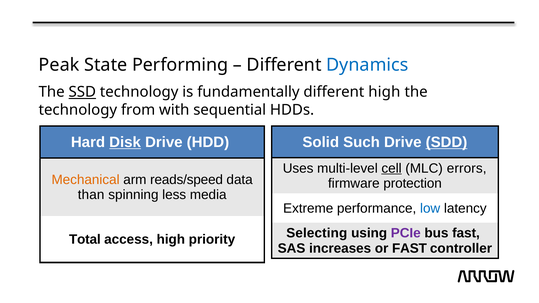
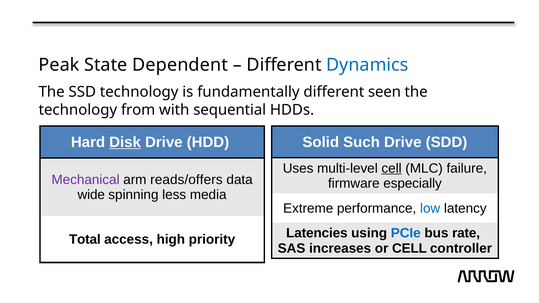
Performing: Performing -> Dependent (180, 65)
SSD underline: present -> none (82, 92)
different high: high -> seen (384, 92)
SDD underline: present -> none (446, 142)
errors: errors -> failure (467, 168)
Mechanical colour: orange -> purple (86, 180)
reads/speed: reads/speed -> reads/offers (186, 180)
protection: protection -> especially (413, 183)
than: than -> wide (91, 195)
Selecting: Selecting -> Latencies (317, 233)
PCIe colour: purple -> blue (406, 233)
bus fast: fast -> rate (466, 233)
or FAST: FAST -> CELL (409, 248)
